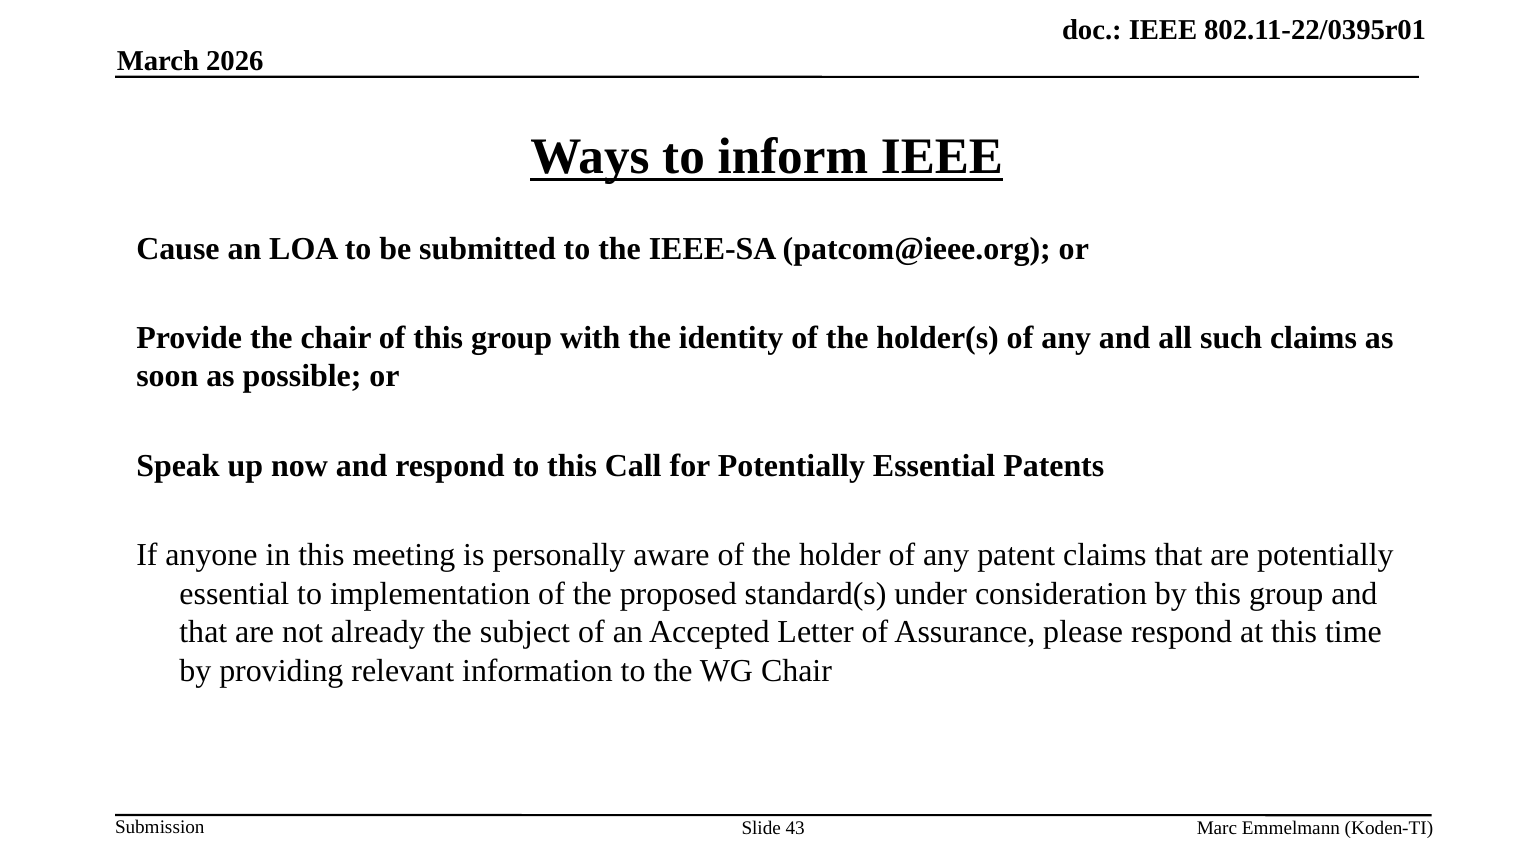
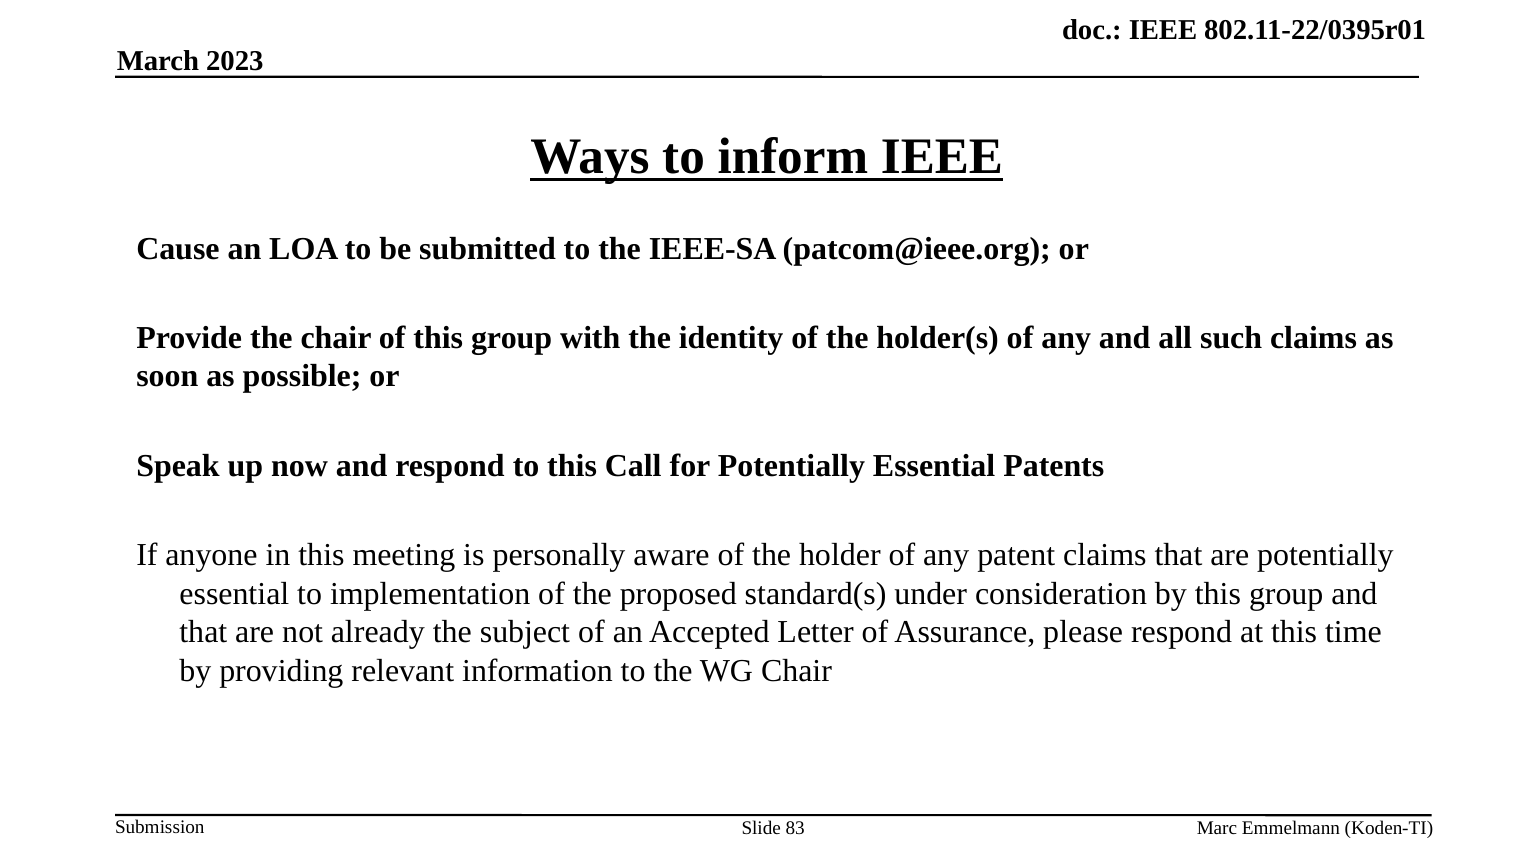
2026: 2026 -> 2023 (235, 61)
43: 43 -> 83 (795, 828)
